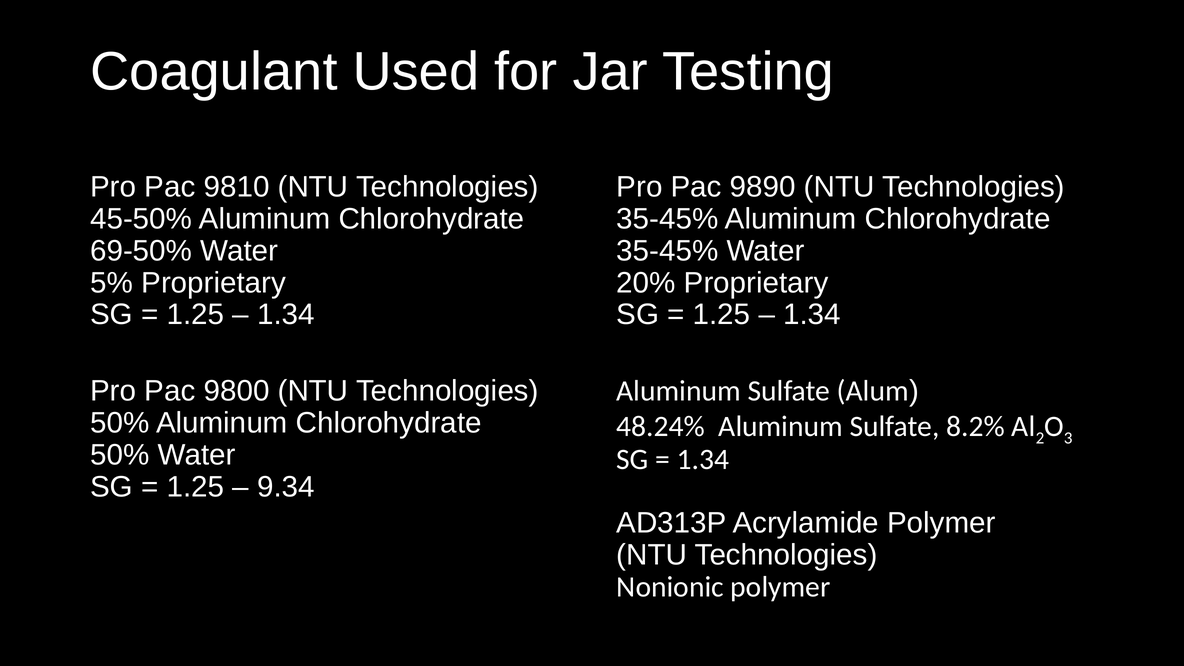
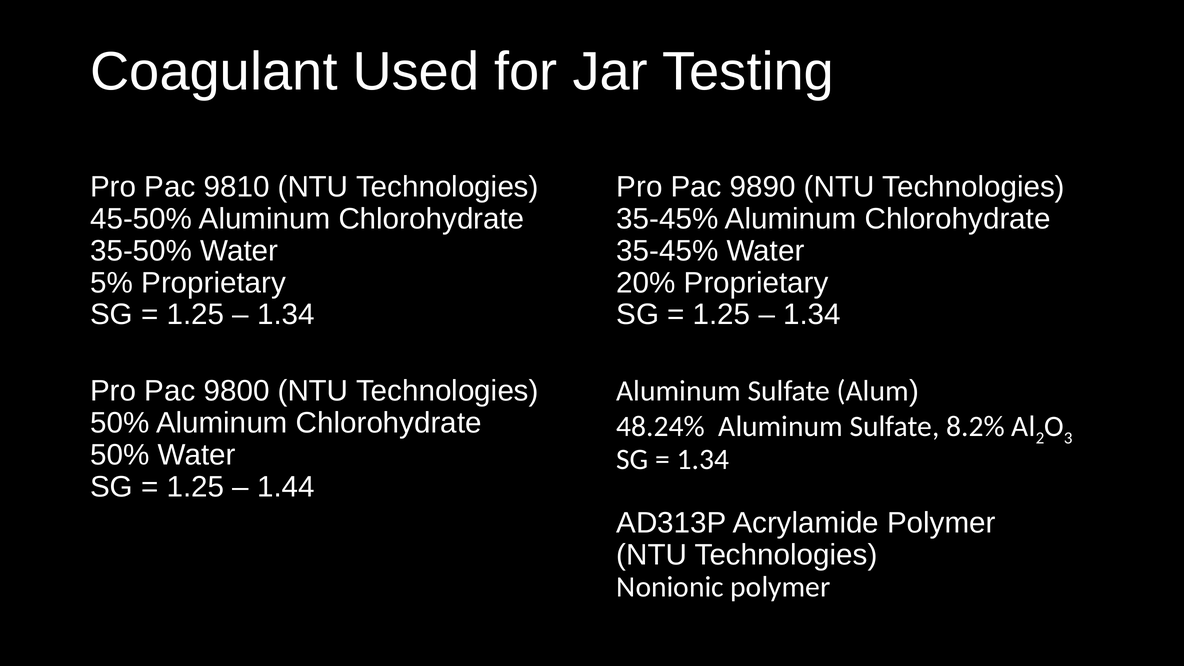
69-50%: 69-50% -> 35-50% (141, 251)
9.34: 9.34 -> 1.44 (286, 487)
